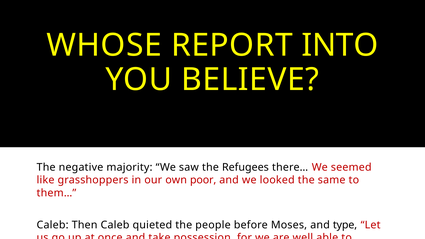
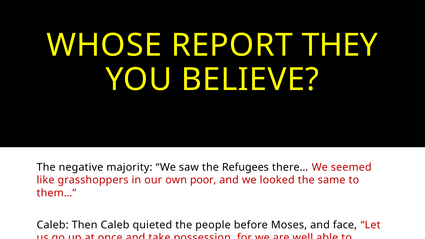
INTO: INTO -> THEY (340, 45)
type: type -> face (345, 225)
